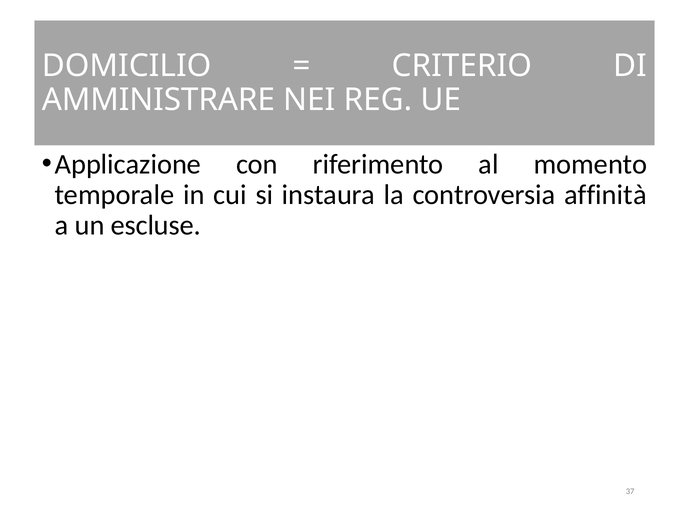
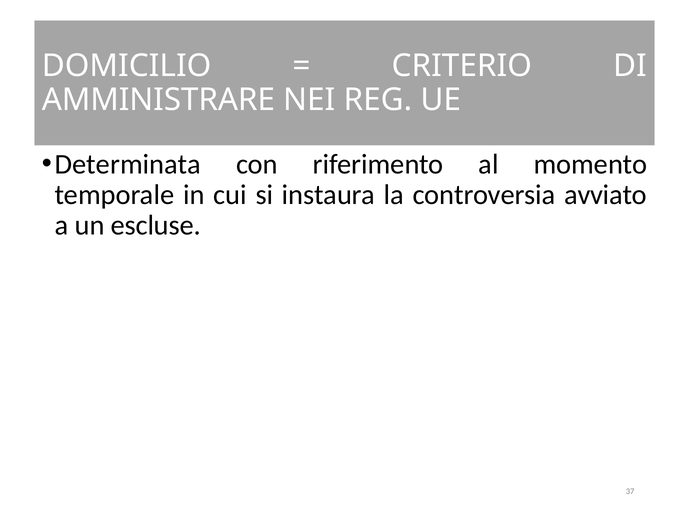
Applicazione: Applicazione -> Determinata (128, 164)
affinità: affinità -> avviato (606, 195)
